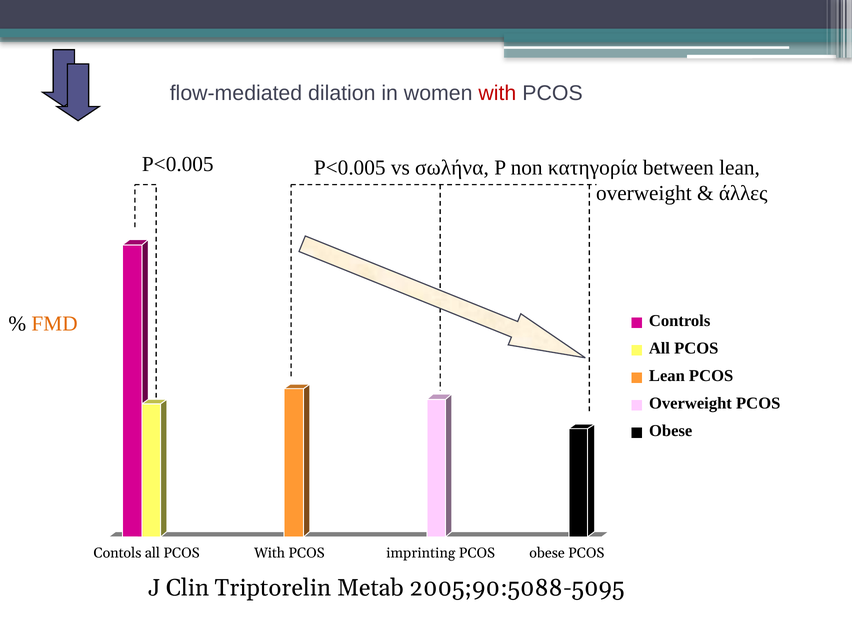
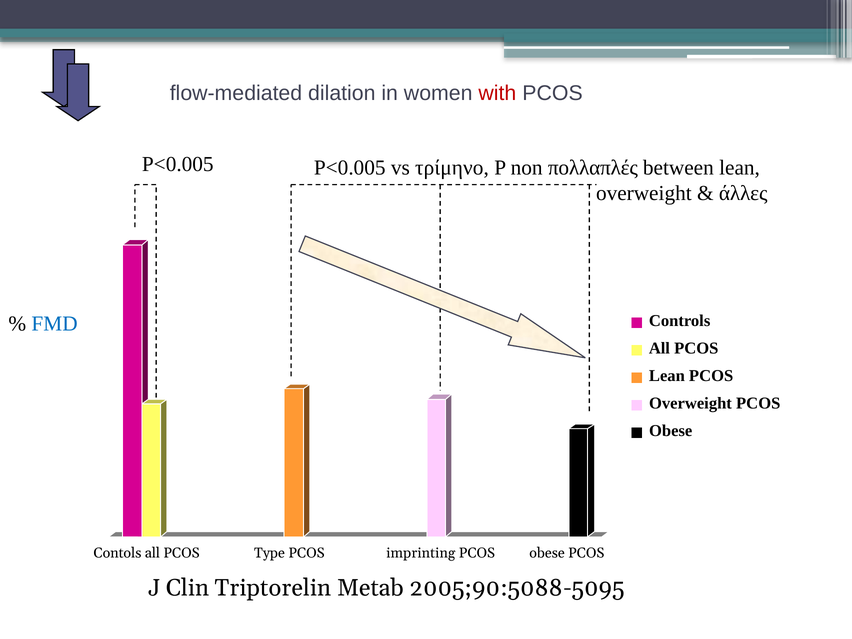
σωλήνα: σωλήνα -> τρίμηνο (452, 168)
κατηγορία: κατηγορία -> πολλαπλές (593, 168)
FMD colour: orange -> blue (55, 324)
PCOS With: With -> Type (270, 553)
